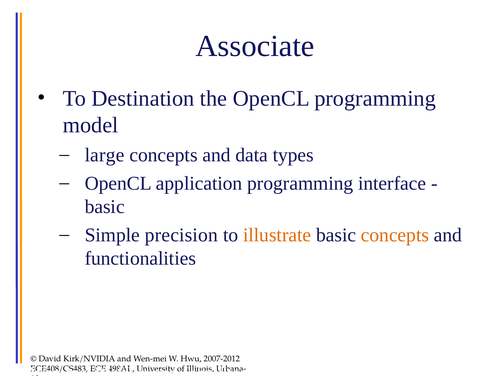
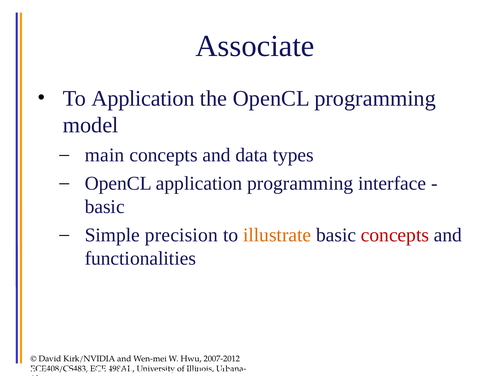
To Destination: Destination -> Application (143, 99)
large: large -> main (105, 155)
concepts colour: orange -> red (395, 235)
